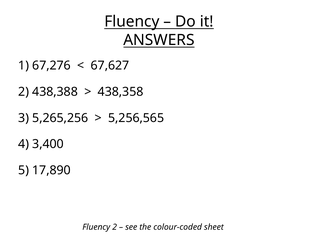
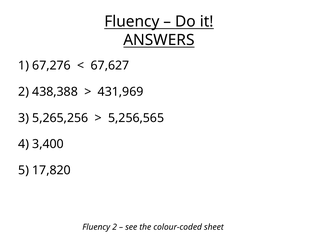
438,358: 438,358 -> 431,969 (121, 92)
17,890: 17,890 -> 17,820 (51, 170)
